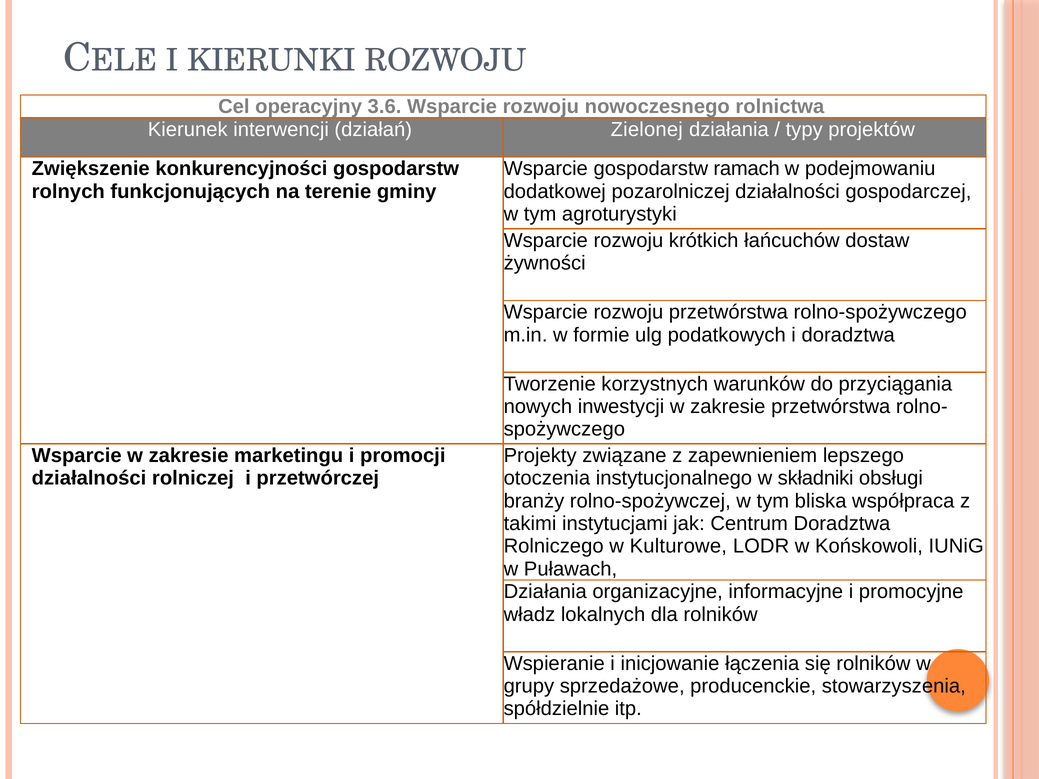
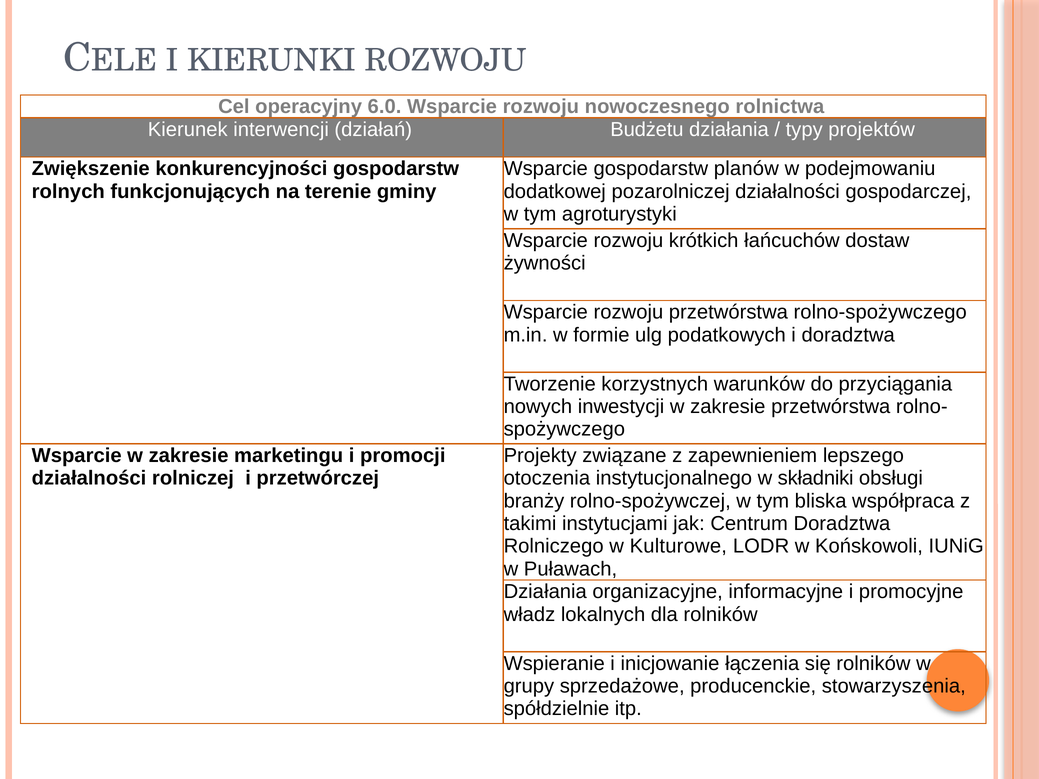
3.6: 3.6 -> 6.0 (384, 107)
Zielonej: Zielonej -> Budżetu (647, 130)
ramach: ramach -> planów (746, 169)
